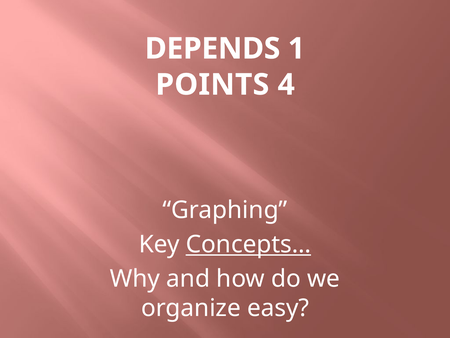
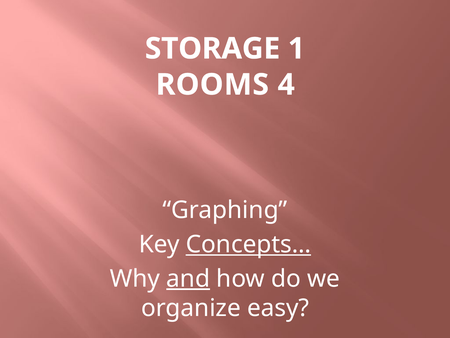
DEPENDS: DEPENDS -> STORAGE (213, 49)
POINTS: POINTS -> ROOMS (212, 85)
and underline: none -> present (188, 278)
